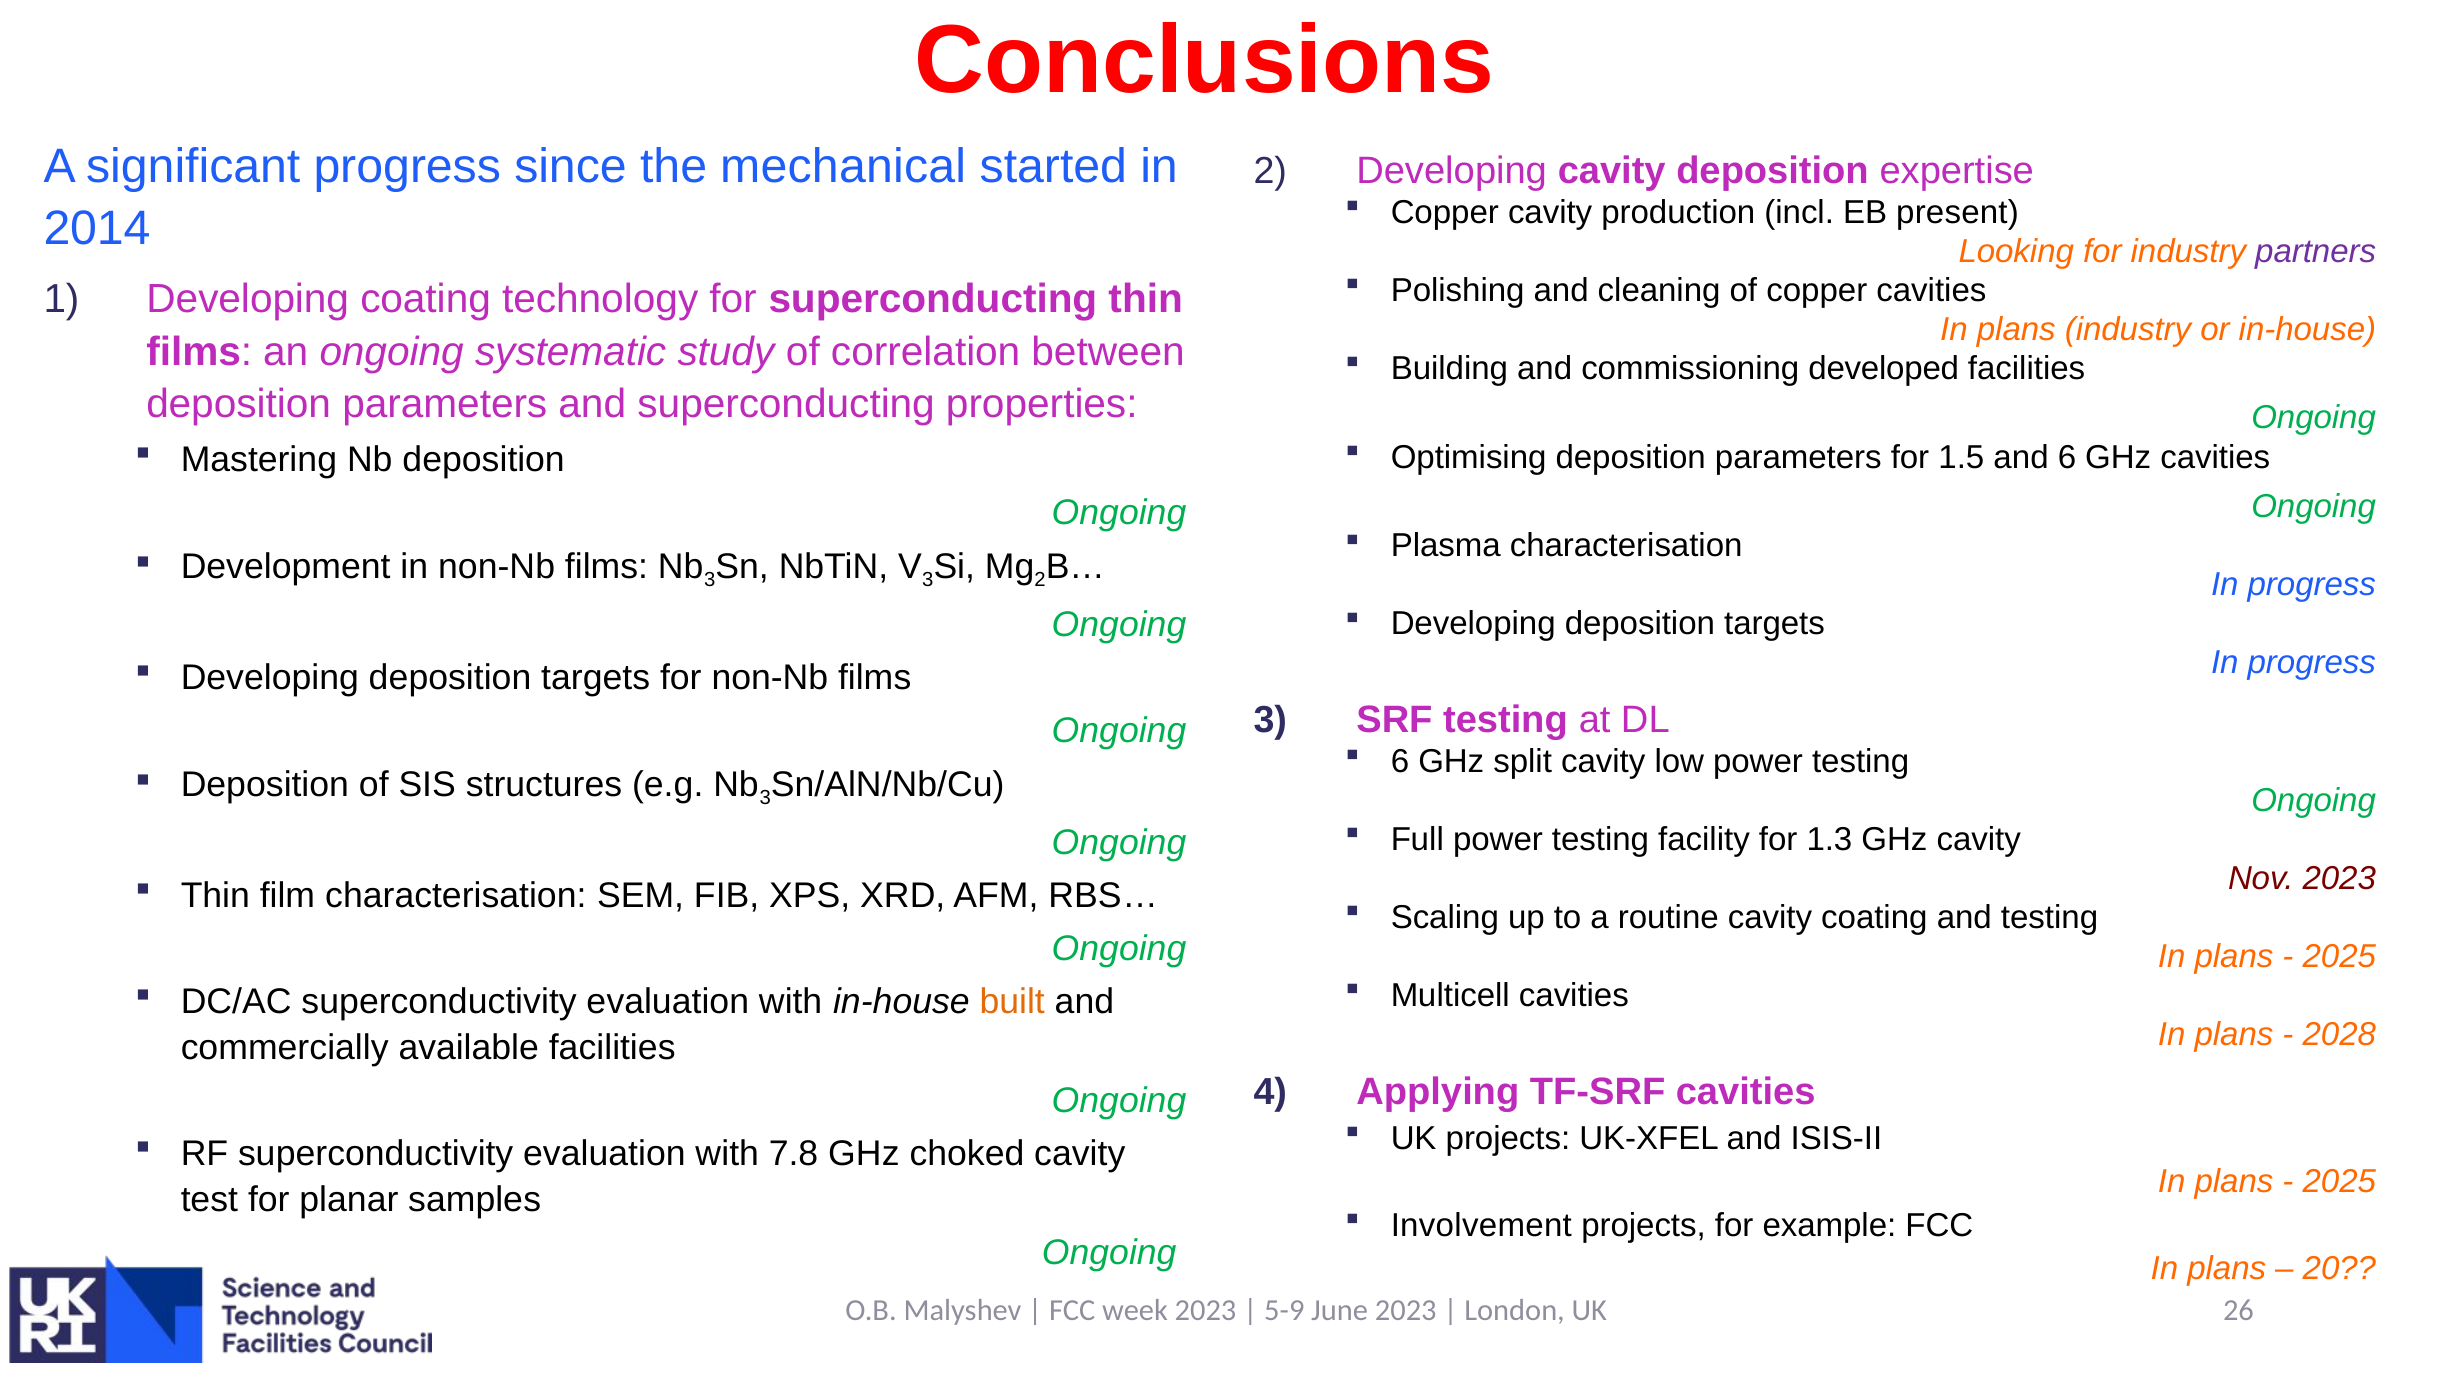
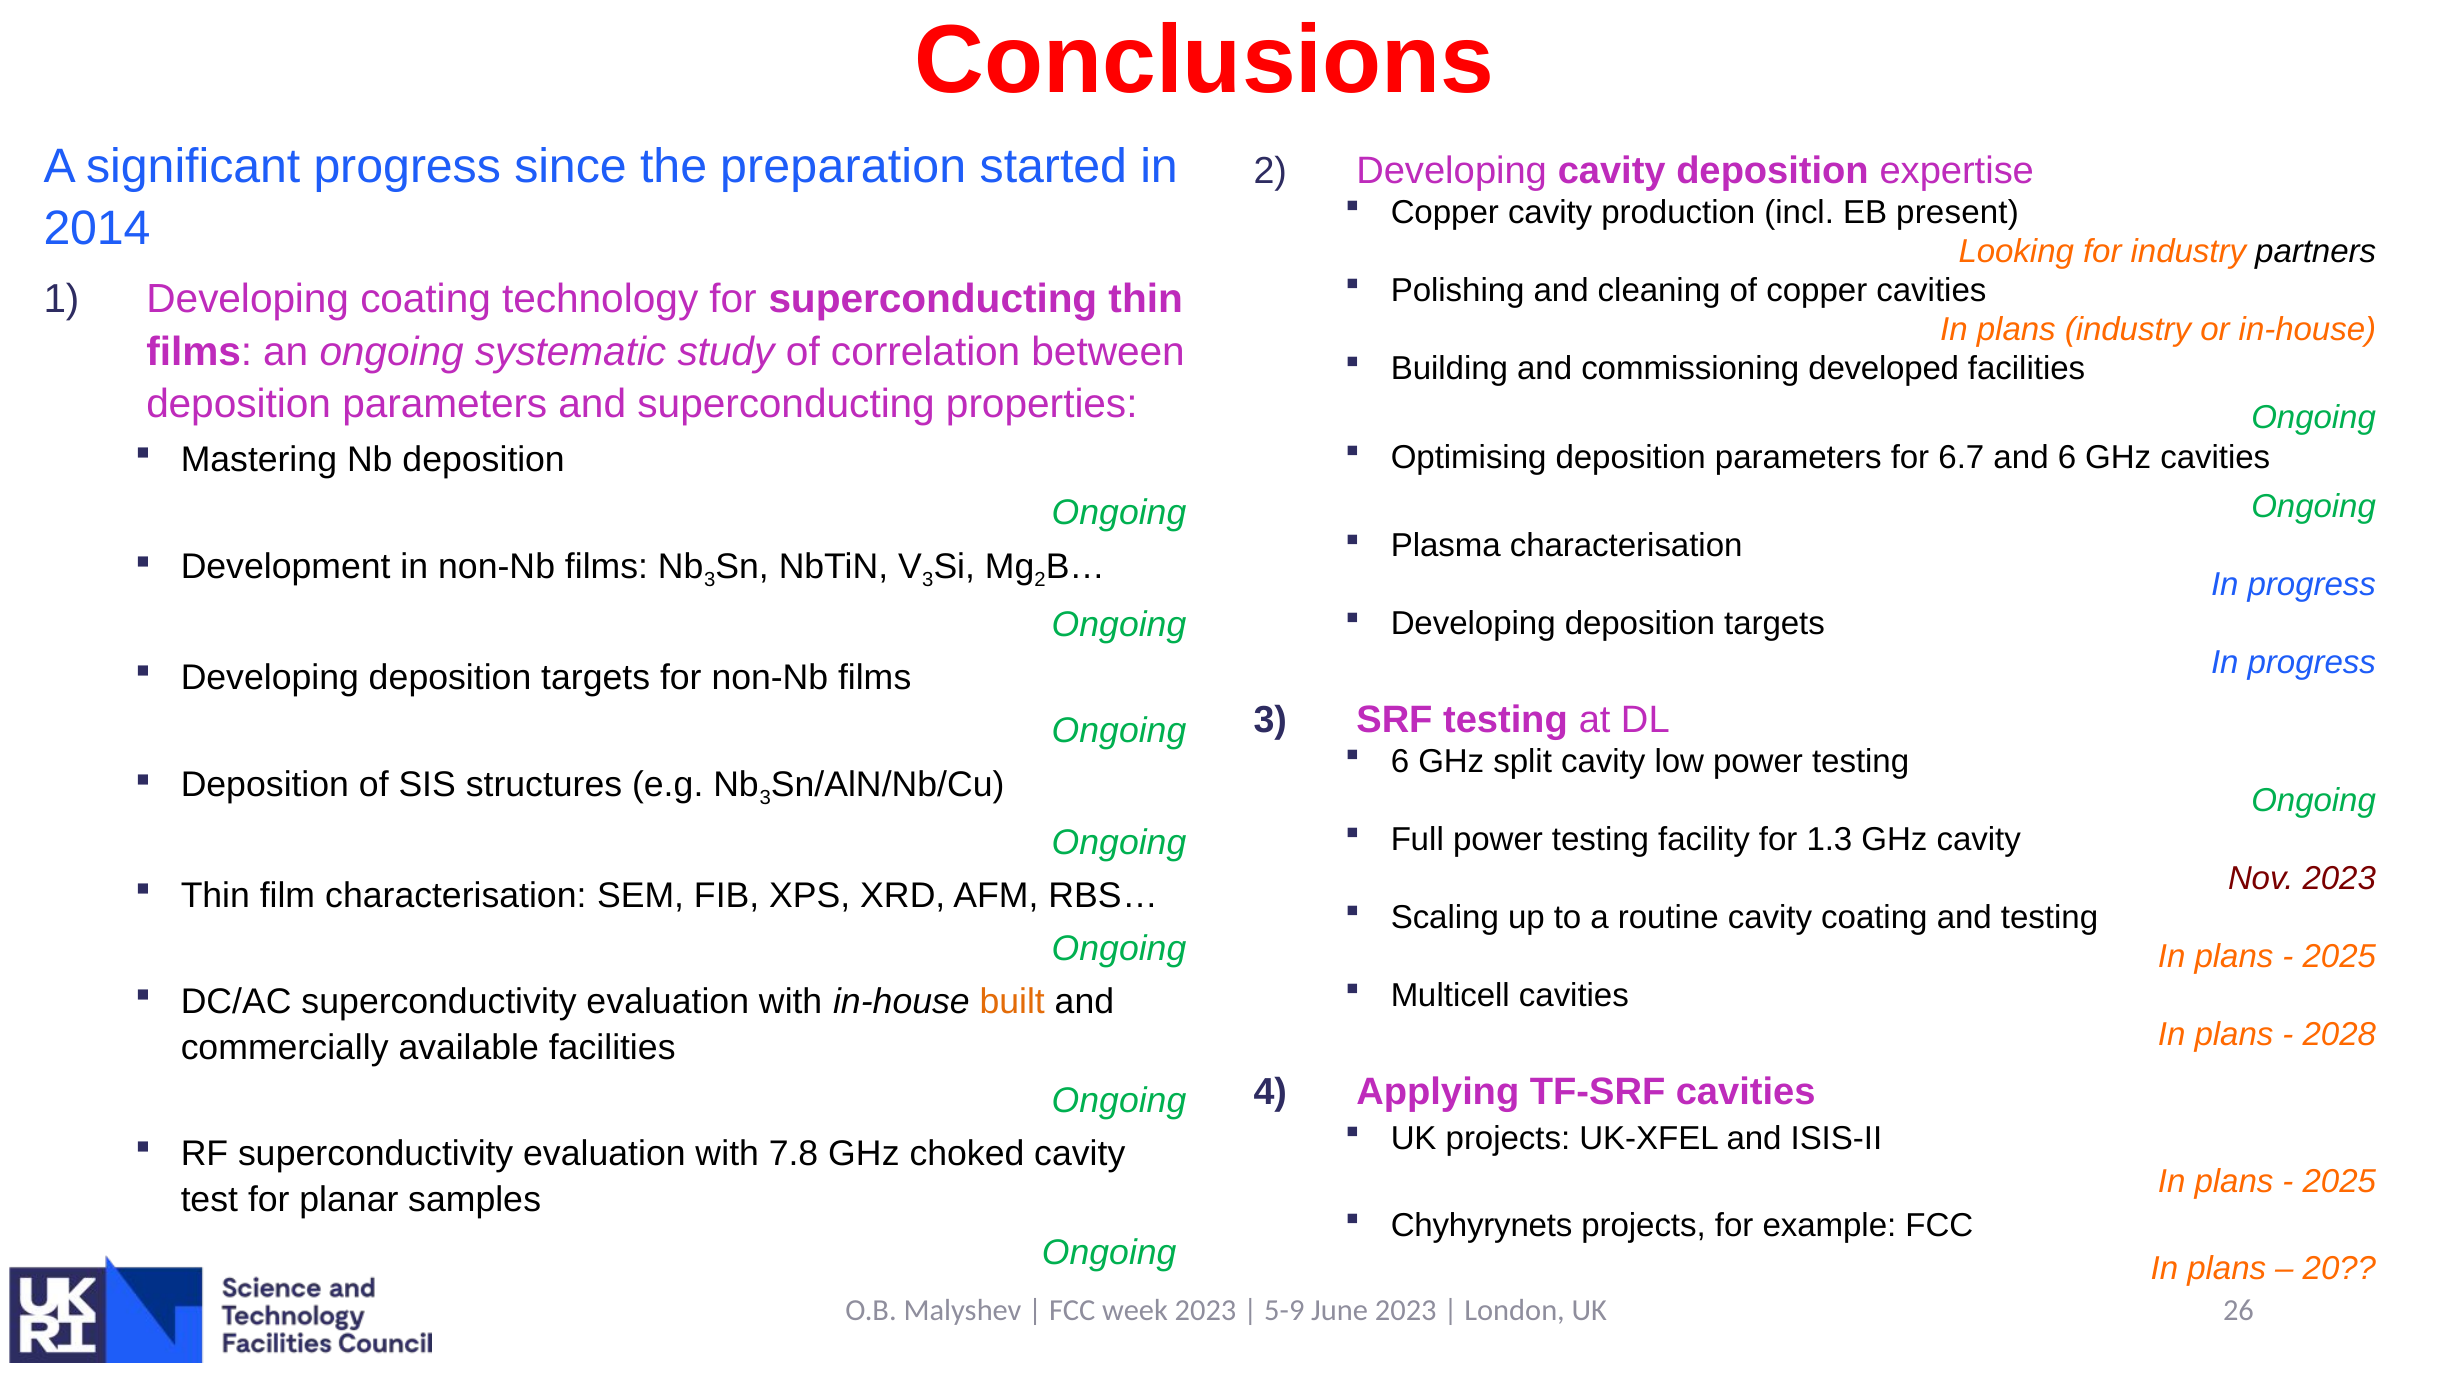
mechanical: mechanical -> preparation (843, 166)
partners colour: purple -> black (2316, 251)
1.5: 1.5 -> 6.7 (1961, 457)
Involvement: Involvement -> Chyhyrynets (1482, 1225)
